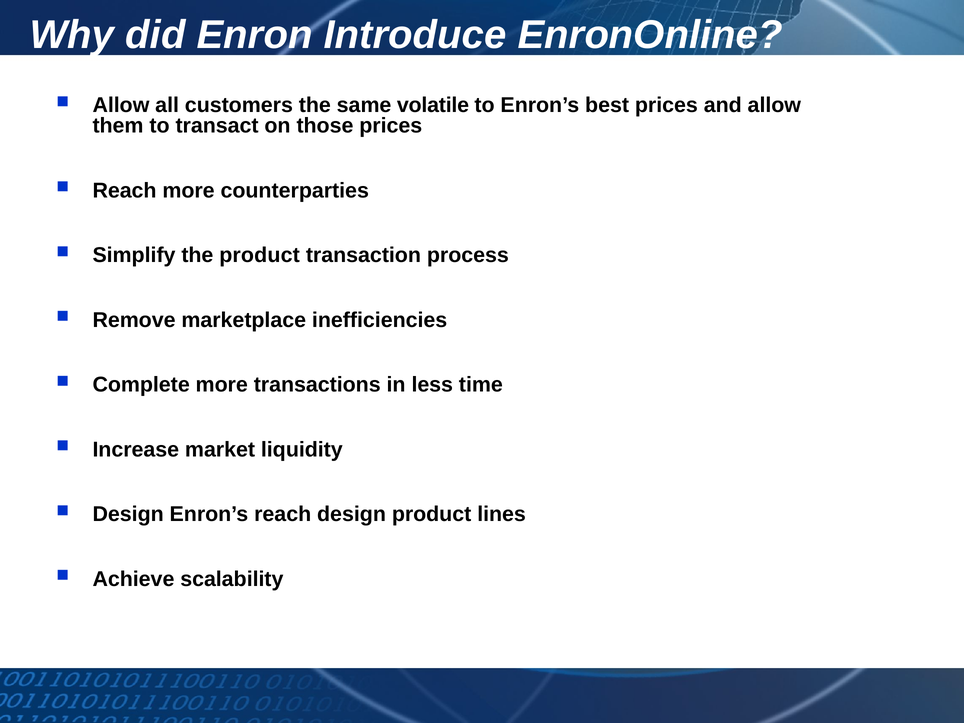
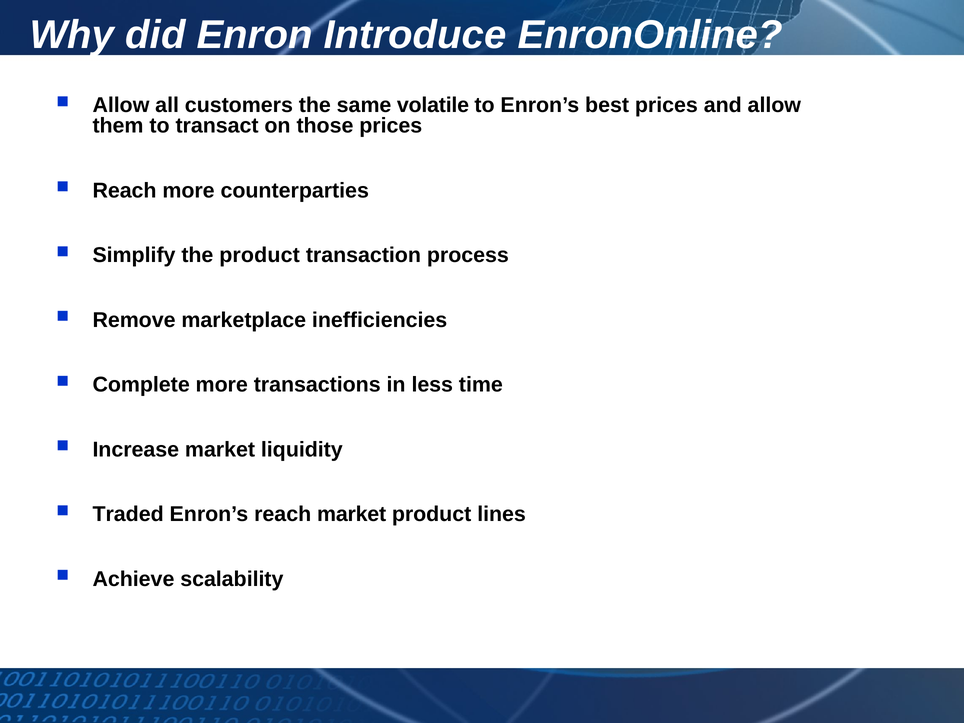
Design: Design -> Traded (128, 514)
reach design: design -> market (352, 514)
